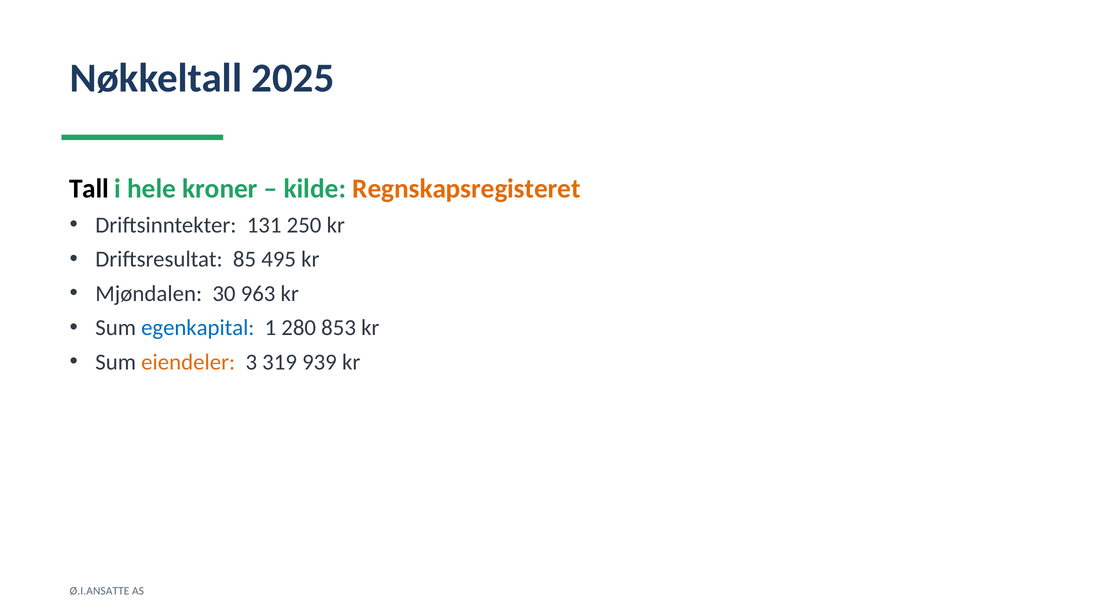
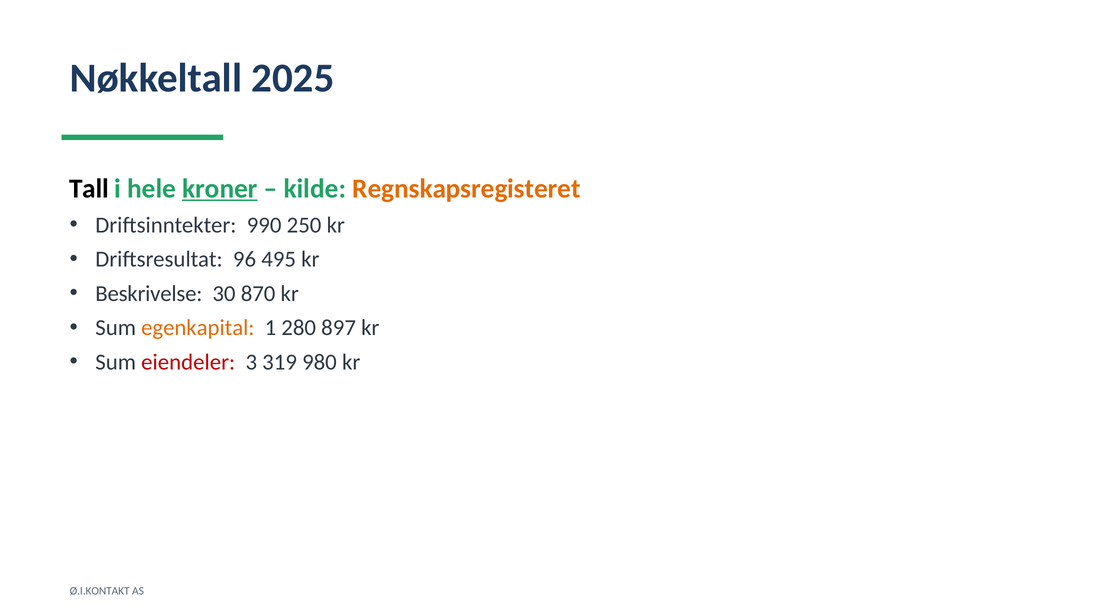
kroner underline: none -> present (220, 189)
131: 131 -> 990 (264, 225)
85: 85 -> 96 (245, 259)
Mjøndalen: Mjøndalen -> Beskrivelse (149, 294)
963: 963 -> 870 (258, 294)
egenkapital colour: blue -> orange (198, 328)
853: 853 -> 897 (339, 328)
eiendeler colour: orange -> red (188, 362)
939: 939 -> 980 (319, 362)
Ø.I.ANSATTE: Ø.I.ANSATTE -> Ø.I.KONTAKT (100, 591)
